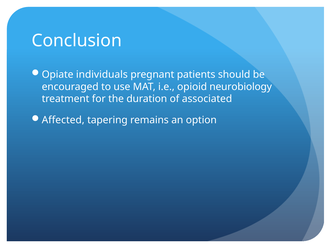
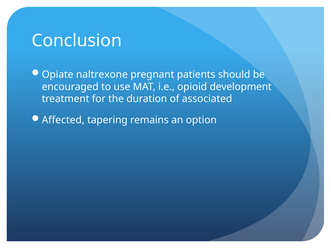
individuals: individuals -> naltrexone (102, 75)
neurobiology: neurobiology -> development (241, 87)
